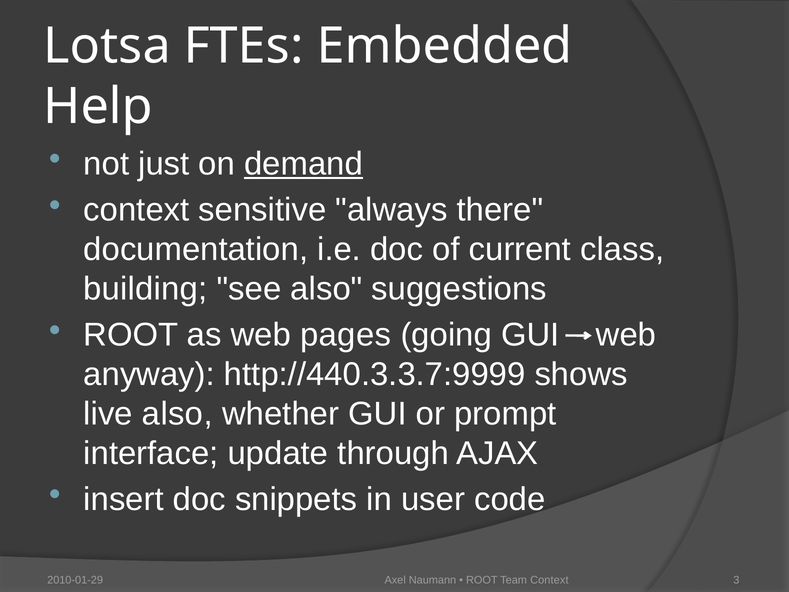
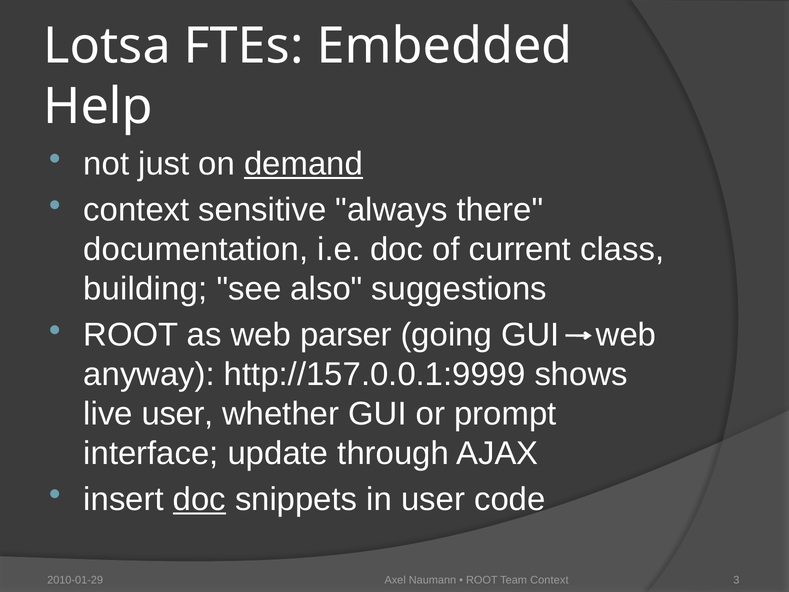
pages: pages -> parser (346, 335)
http://440.3.3.7:9999: http://440.3.3.7:9999 -> http://157.0.0.1:9999 (375, 374)
live also: also -> user (178, 414)
doc underline: none -> present (199, 499)
